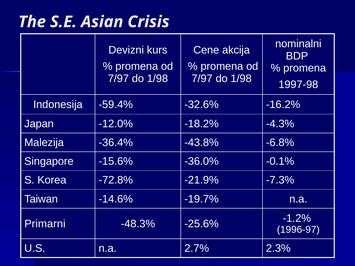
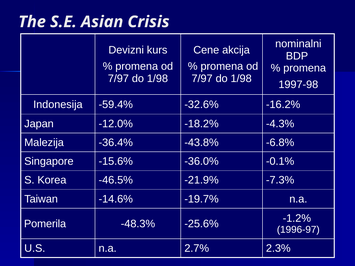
-72.8%: -72.8% -> -46.5% (116, 180)
Primarni: Primarni -> Pomerila (45, 224)
